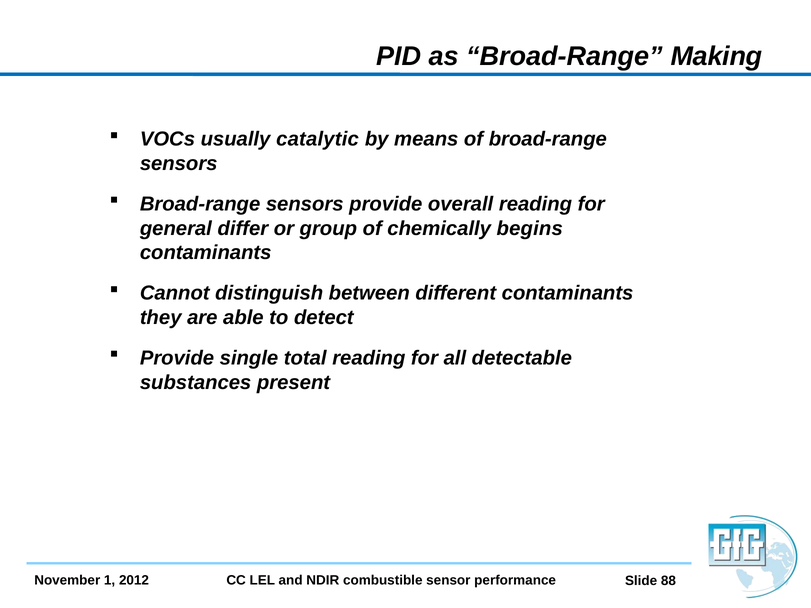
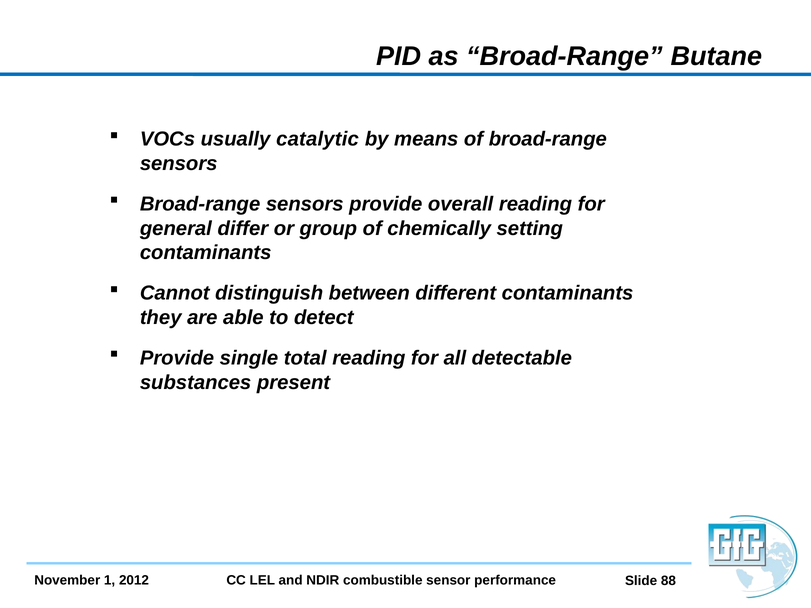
Making: Making -> Butane (716, 56)
begins: begins -> setting (530, 228)
